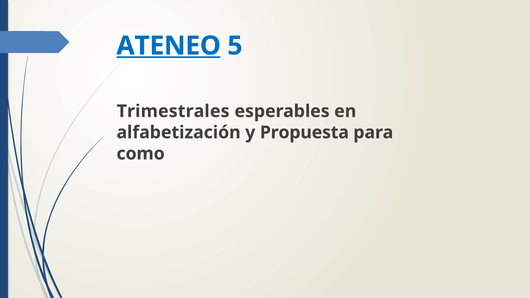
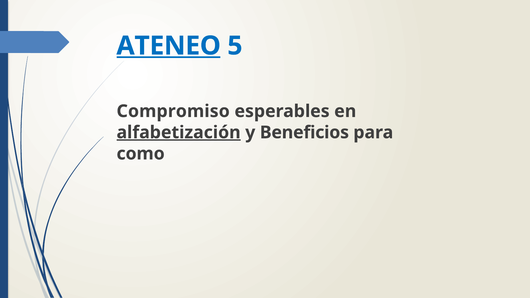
Trimestrales: Trimestrales -> Compromiso (173, 111)
alfabetización underline: none -> present (179, 132)
Propuesta: Propuesta -> Beneficios (304, 132)
